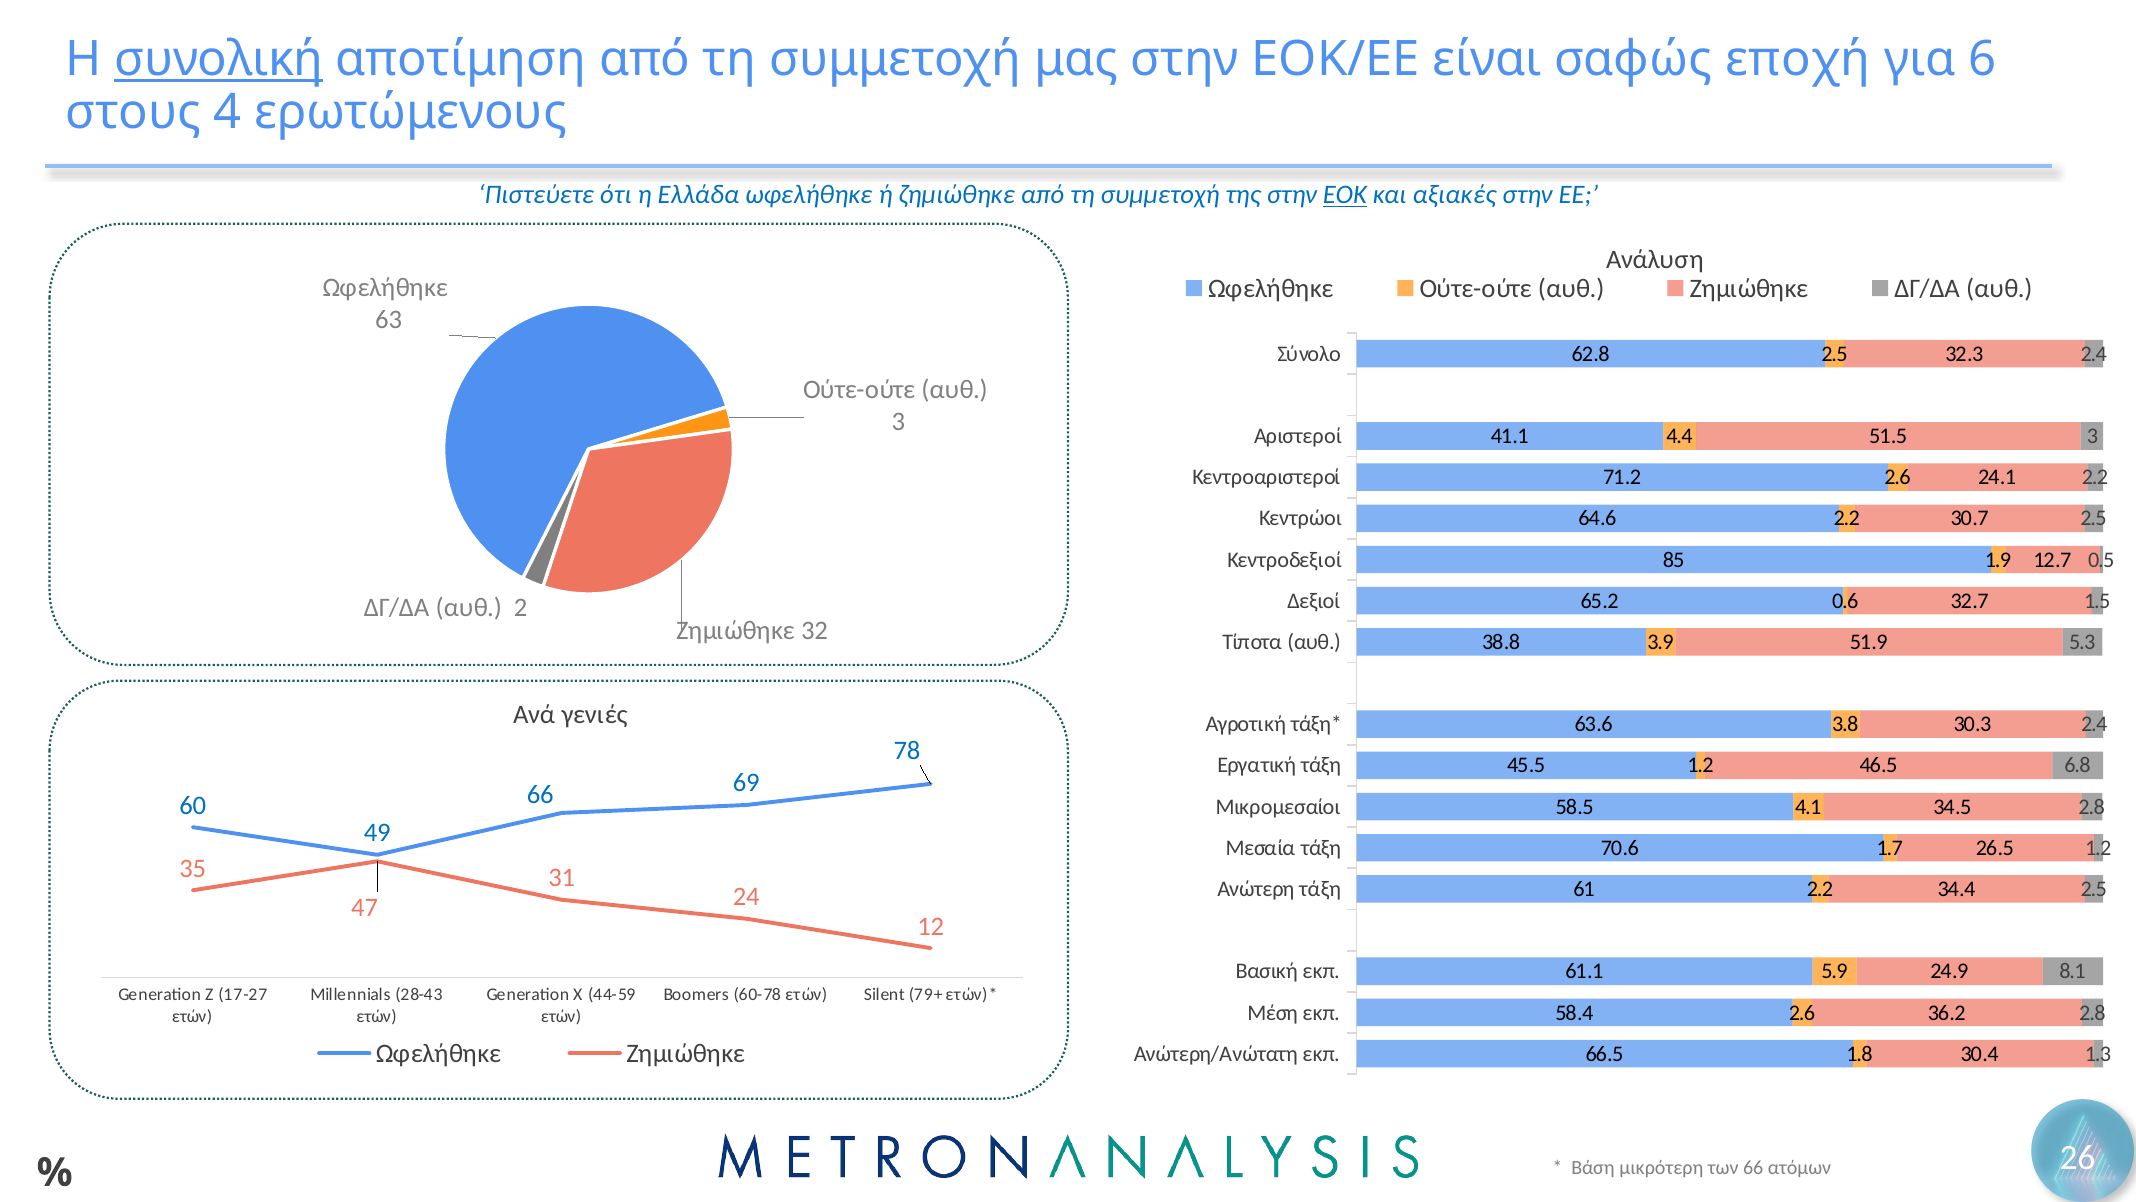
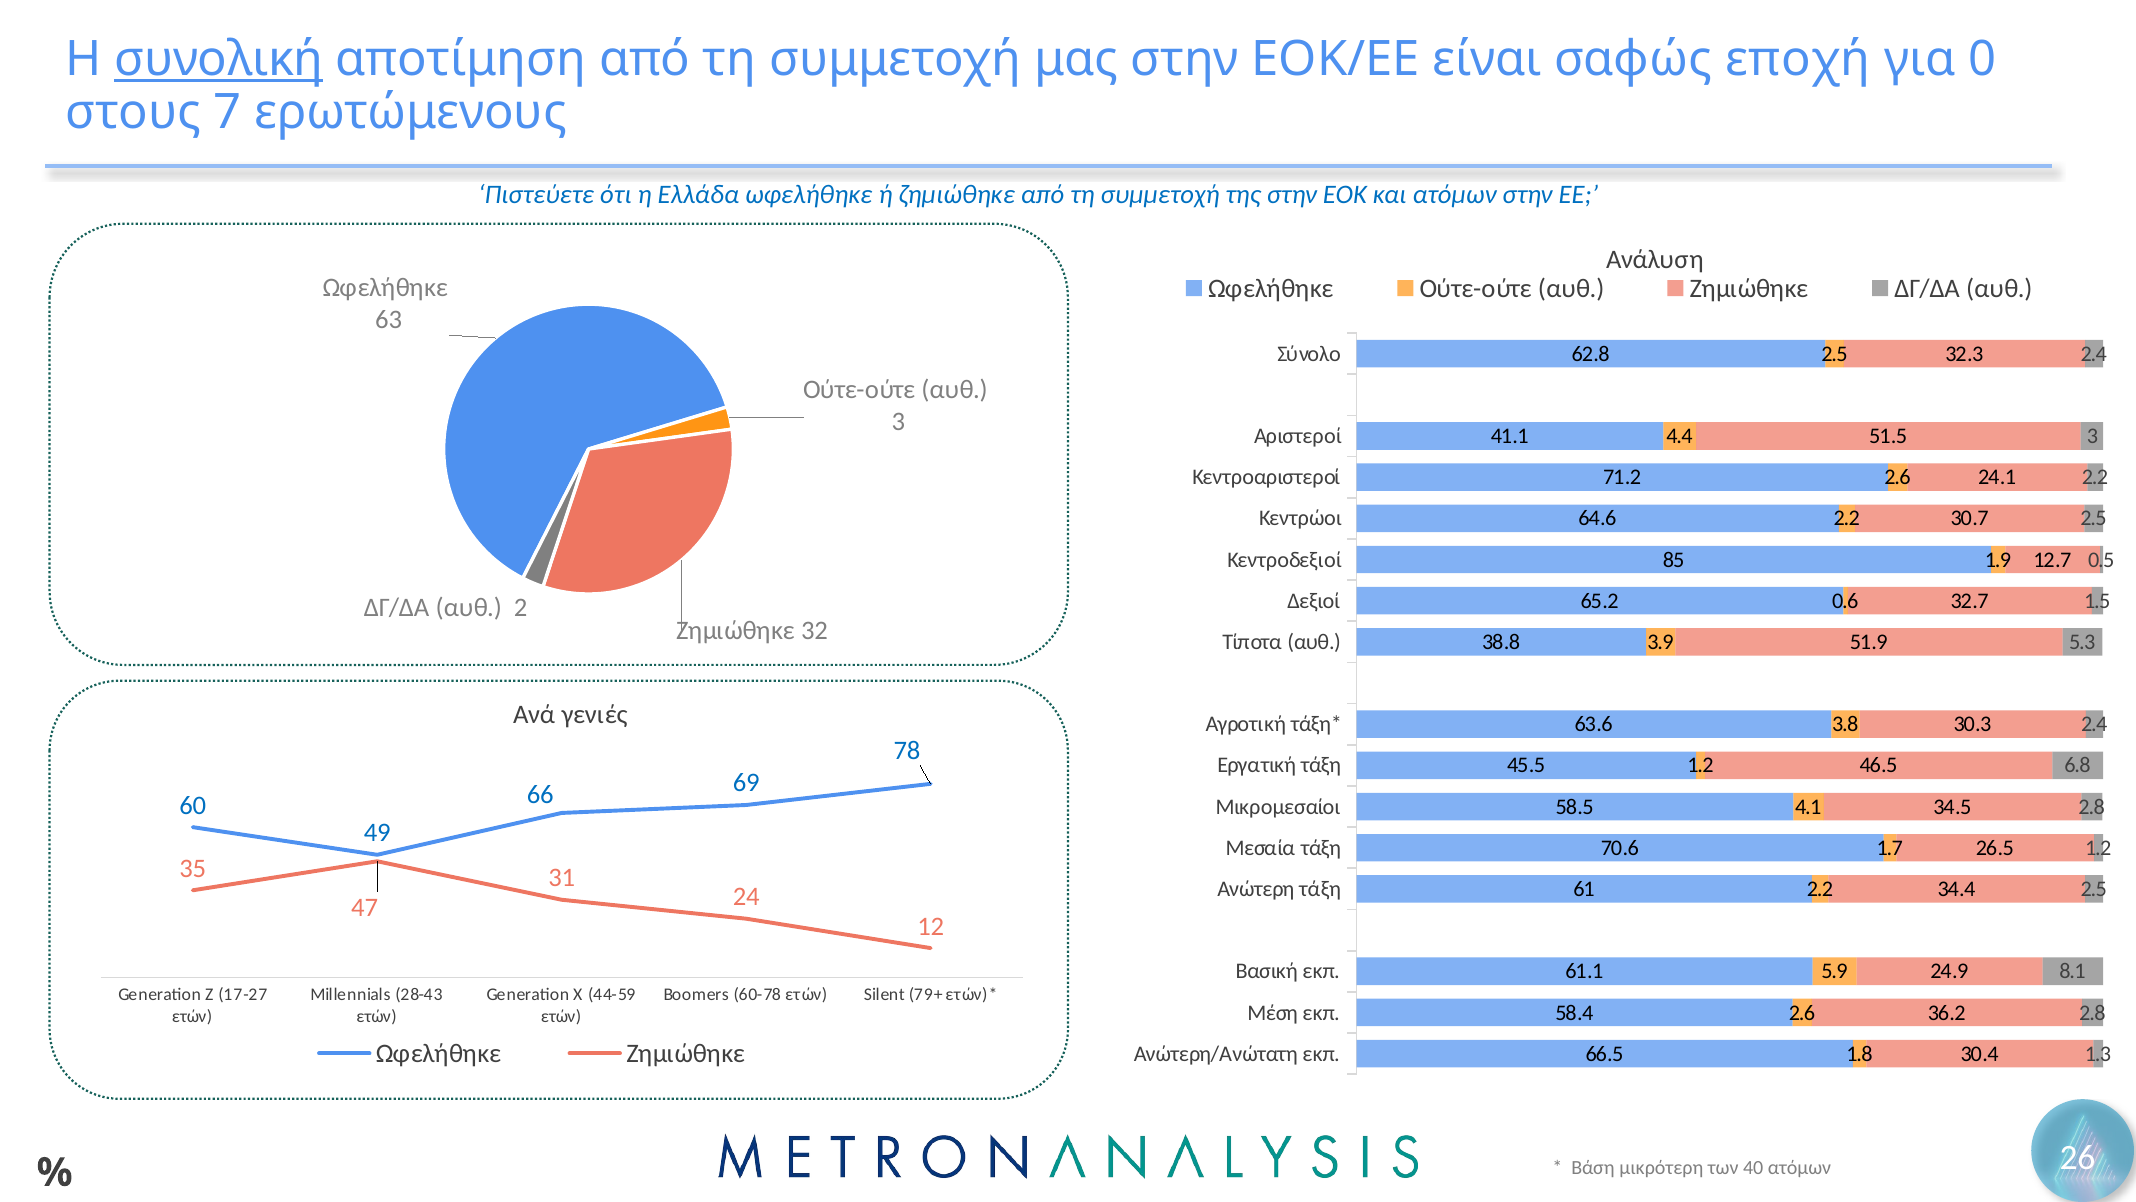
6: 6 -> 0 (1982, 59)
4: 4 -> 7 (228, 112)
ΕΟΚ underline: present -> none (1345, 195)
και αξιακές: αξιακές -> ατόμων (1455, 195)
των 66: 66 -> 40 (1753, 1168)
